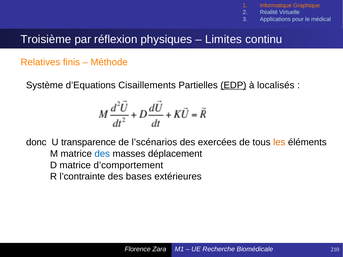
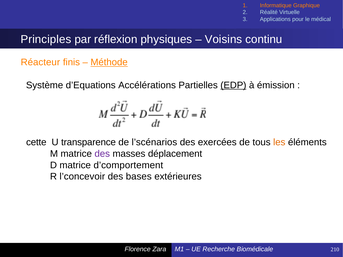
Troisième: Troisième -> Principles (46, 39)
Limites: Limites -> Voisins (224, 39)
Relatives: Relatives -> Réacteur (40, 62)
Méthode underline: none -> present (109, 62)
Cisaillements: Cisaillements -> Accélérations (147, 85)
localisés: localisés -> émission (276, 85)
donc: donc -> cette (36, 142)
des colour: blue -> purple (102, 154)
l’contrainte: l’contrainte -> l’concevoir (82, 177)
